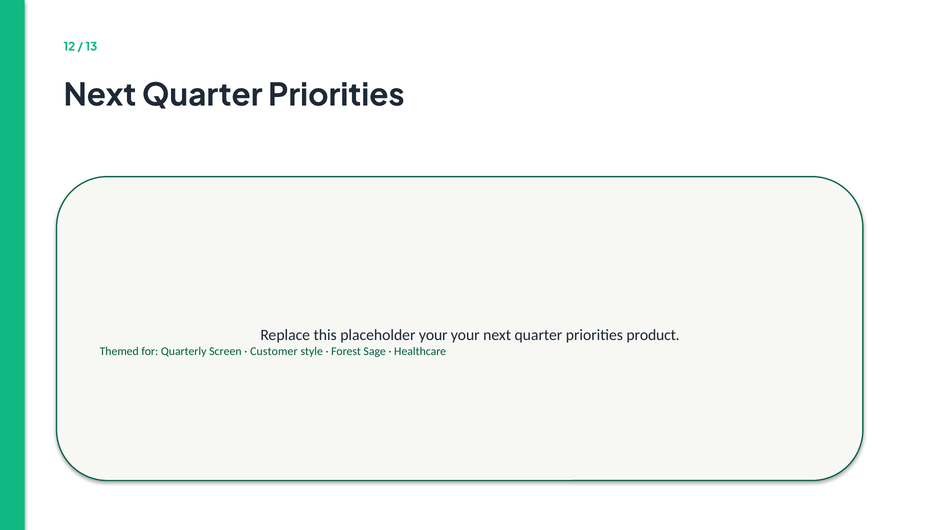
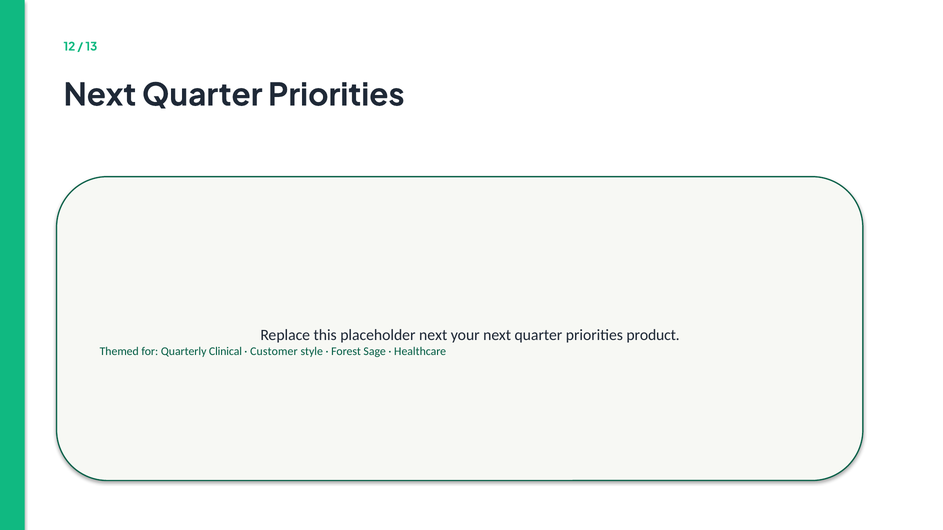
placeholder your: your -> next (433, 335)
Screen: Screen -> Clinical (225, 351)
